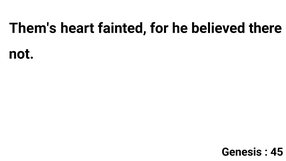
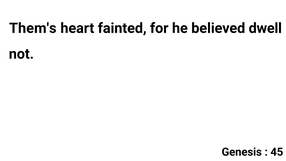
there: there -> dwell (265, 28)
